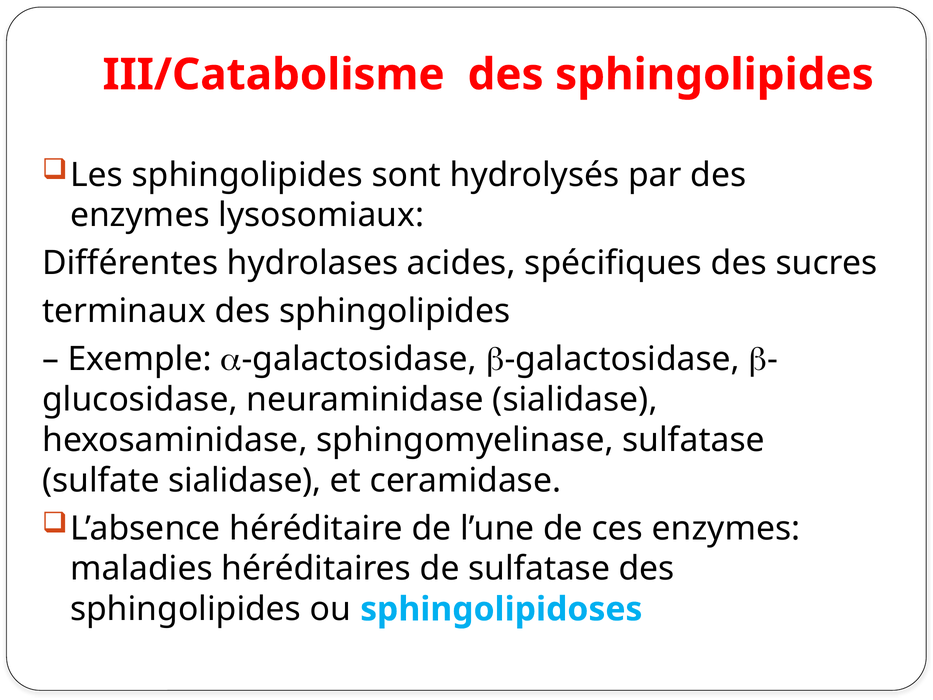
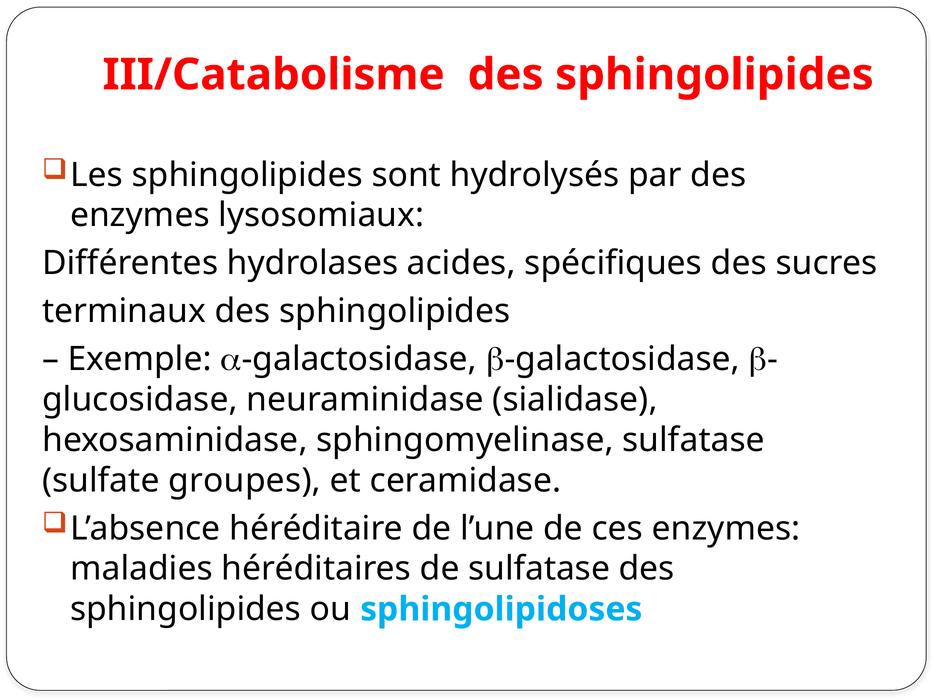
sulfate sialidase: sialidase -> groupes (245, 480)
